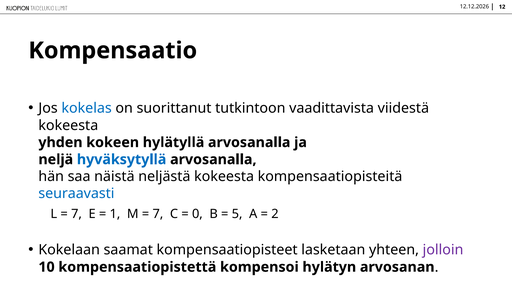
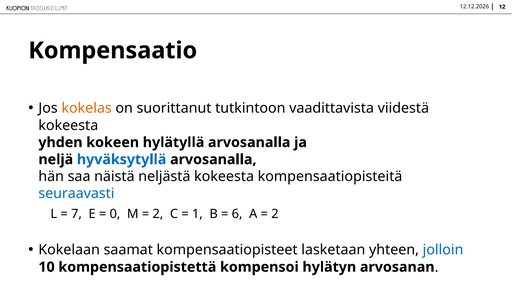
kokelas colour: blue -> orange (87, 108)
1: 1 -> 0 (115, 214)
7: 7 -> 2 (158, 214)
0: 0 -> 1 (197, 214)
5: 5 -> 6 (237, 214)
jolloin colour: purple -> blue (443, 250)
